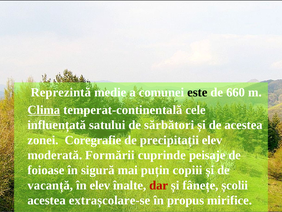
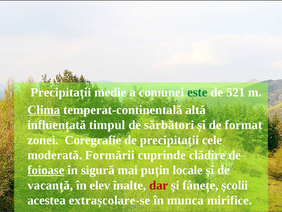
Reprezintă: Reprezintă -> Precipitații (61, 92)
este colour: black -> green (197, 92)
660: 660 -> 521 (236, 92)
cele: cele -> altă (196, 110)
satului: satului -> timpul (107, 125)
de acestea: acestea -> format (243, 125)
precipitații elev: elev -> cele (212, 140)
peisaje: peisaje -> clădire (207, 155)
foioase underline: none -> present (46, 170)
copiii: copiii -> locale (188, 170)
propus: propus -> munca (185, 200)
